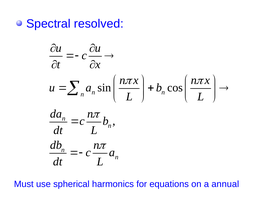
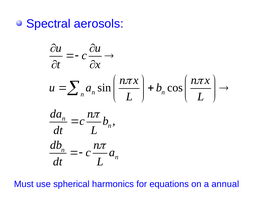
resolved: resolved -> aerosols (99, 24)
